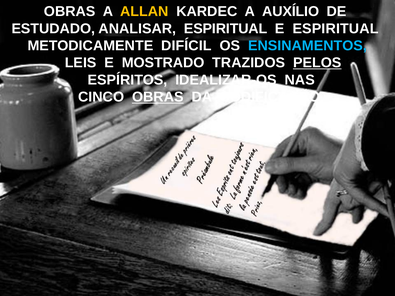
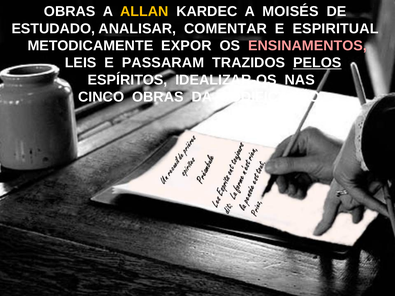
AUXÍLIO: AUXÍLIO -> MOISÉS (291, 11)
ANALISAR ESPIRITUAL: ESPIRITUAL -> COMENTAR (226, 29)
DIFÍCIL: DIFÍCIL -> EXPOR (186, 46)
ENSINAMENTOS colour: light blue -> pink (307, 46)
MOSTRADO: MOSTRADO -> PASSARAM (163, 63)
OBRAS underline: present -> none (158, 97)
